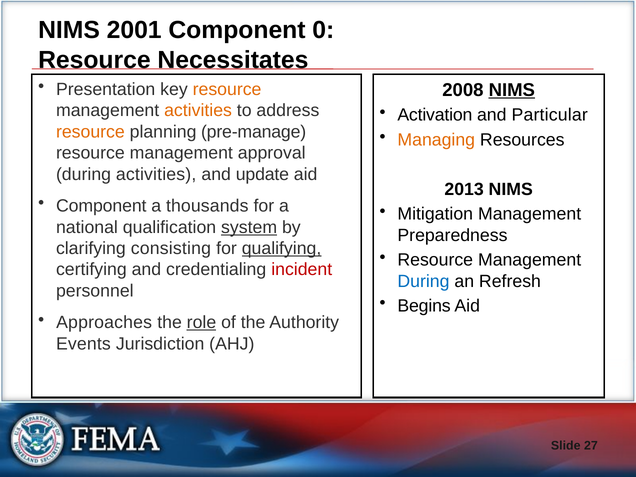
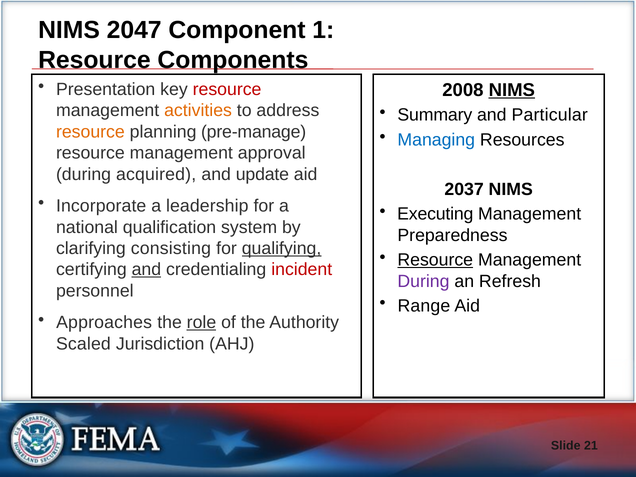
2001: 2001 -> 2047 (134, 30)
0: 0 -> 1 (323, 30)
Necessitates: Necessitates -> Components (233, 60)
resource colour: orange -> red (227, 89)
Activation: Activation -> Summary (435, 115)
Managing colour: orange -> blue (436, 140)
during activities: activities -> acquired (156, 174)
2013: 2013 -> 2037 (464, 189)
Component: Component -> Incorporate (101, 206)
thousands: thousands -> leadership (207, 206)
Mitigation: Mitigation -> Executing (435, 214)
system underline: present -> none (249, 227)
Resource underline: none -> present (435, 260)
and underline: none -> present (146, 270)
During colour: blue -> purple (423, 281)
Begins: Begins -> Range (424, 306)
Events: Events -> Scaled (83, 344)
27: 27 -> 21 (591, 446)
